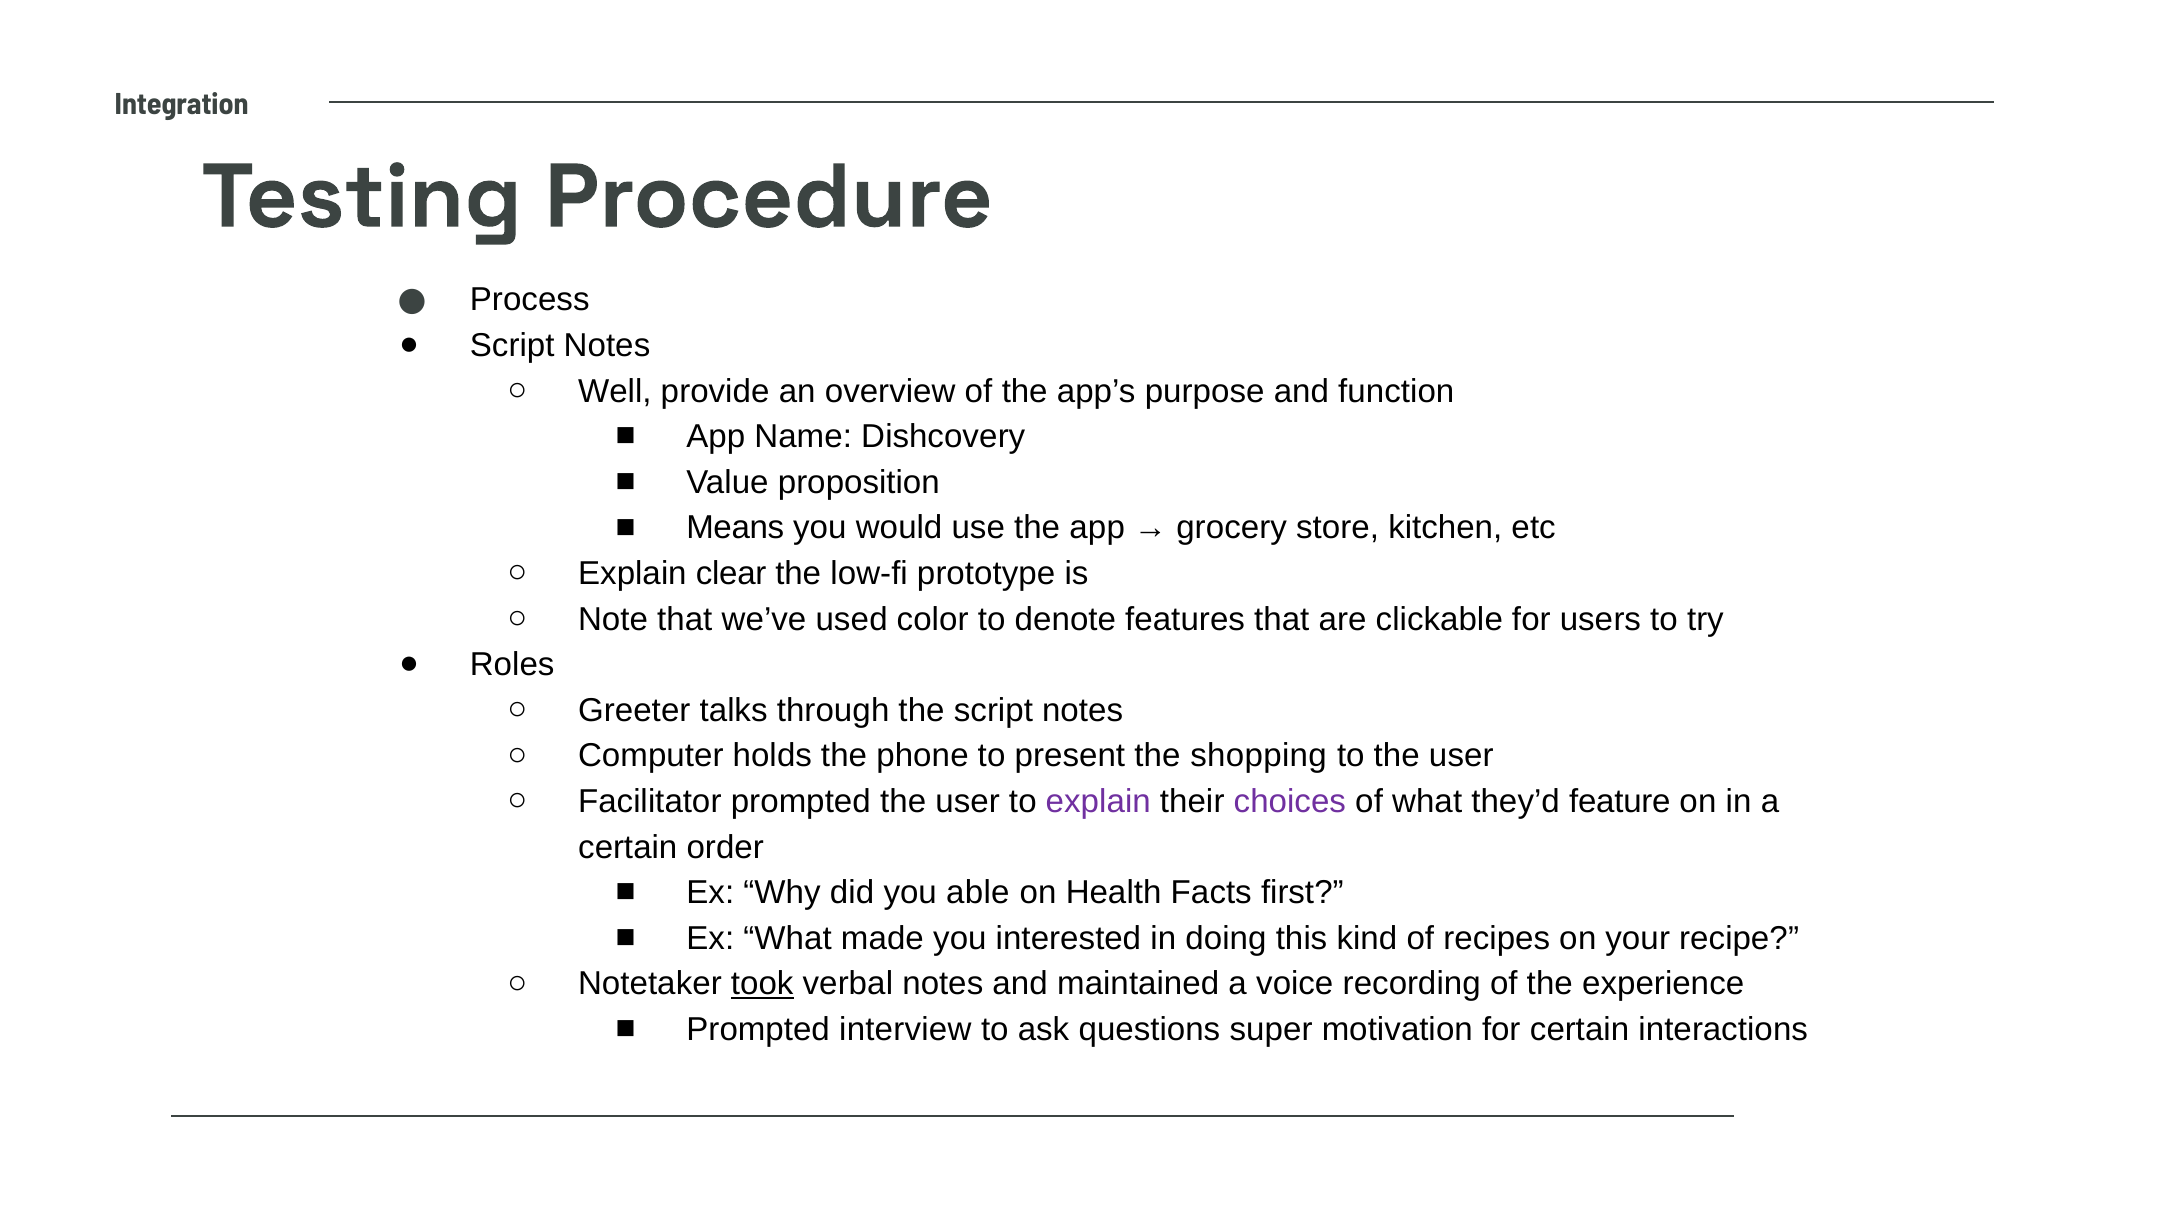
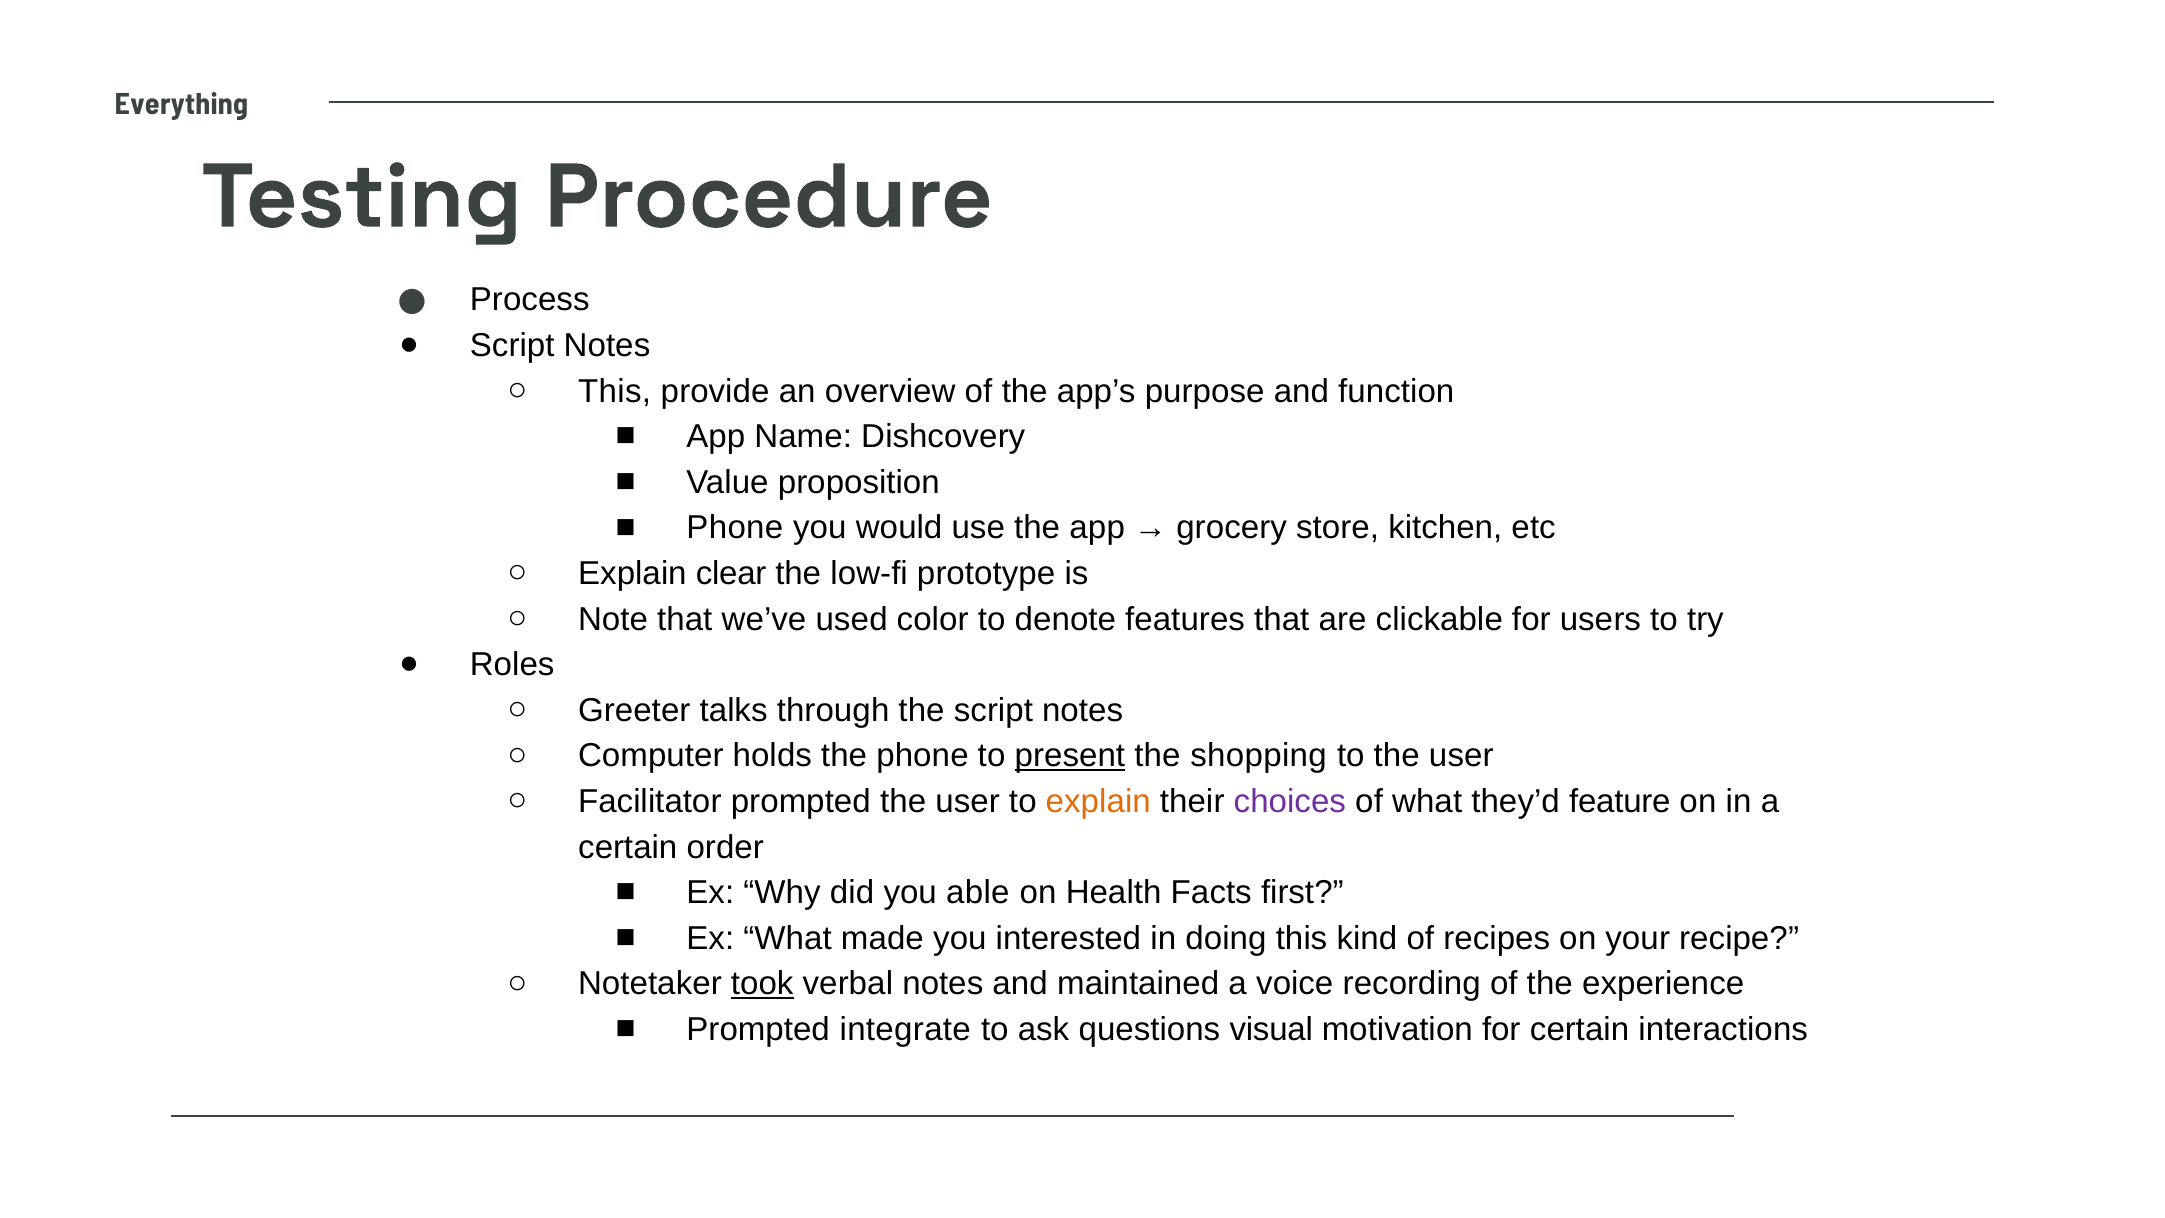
Integration: Integration -> Everything (181, 105)
Well: Well -> This (615, 391)
Means: Means -> Phone (735, 528)
present underline: none -> present (1070, 756)
explain colour: purple -> orange (1098, 802)
interview: interview -> integrate (905, 1030)
super: super -> visual (1271, 1030)
